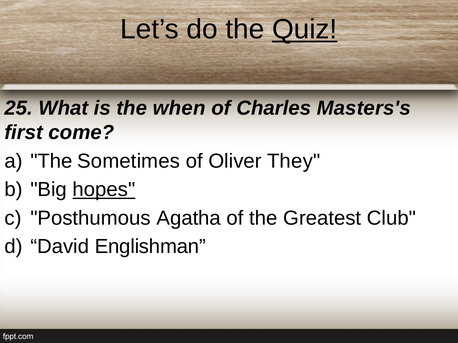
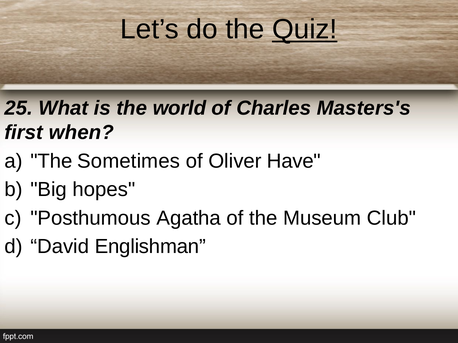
when: when -> world (179, 108)
come: come -> when (81, 133)
They: They -> Have (294, 161)
hopes underline: present -> none (104, 190)
Greatest: Greatest -> Museum (322, 218)
